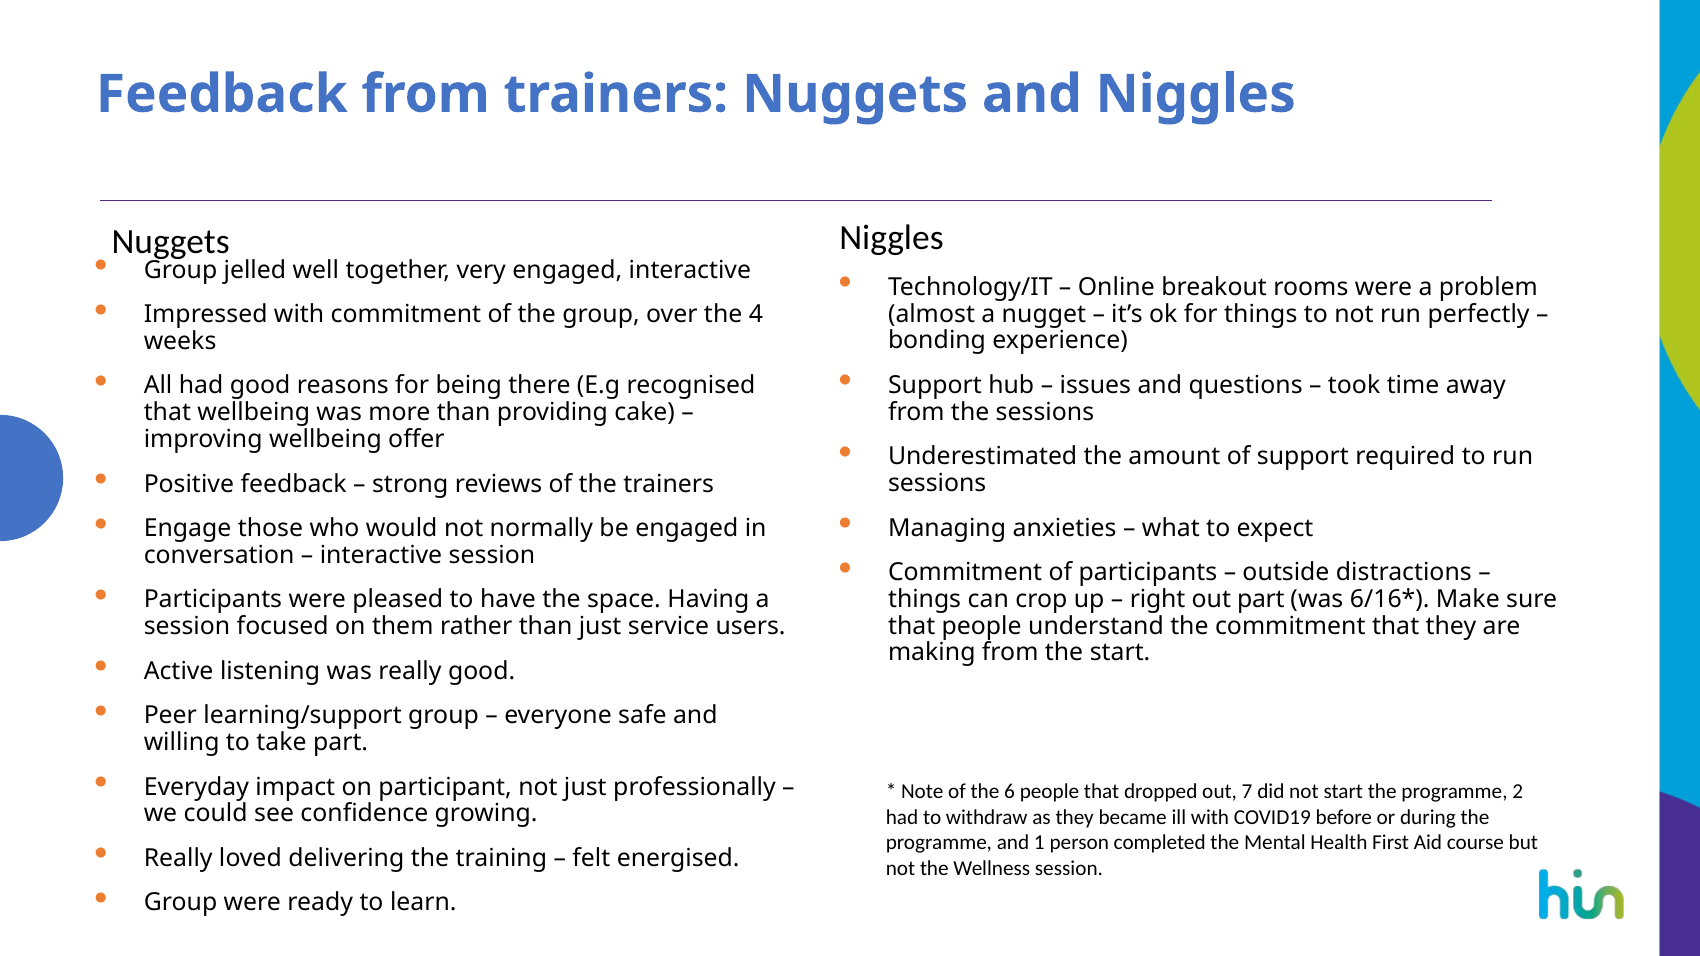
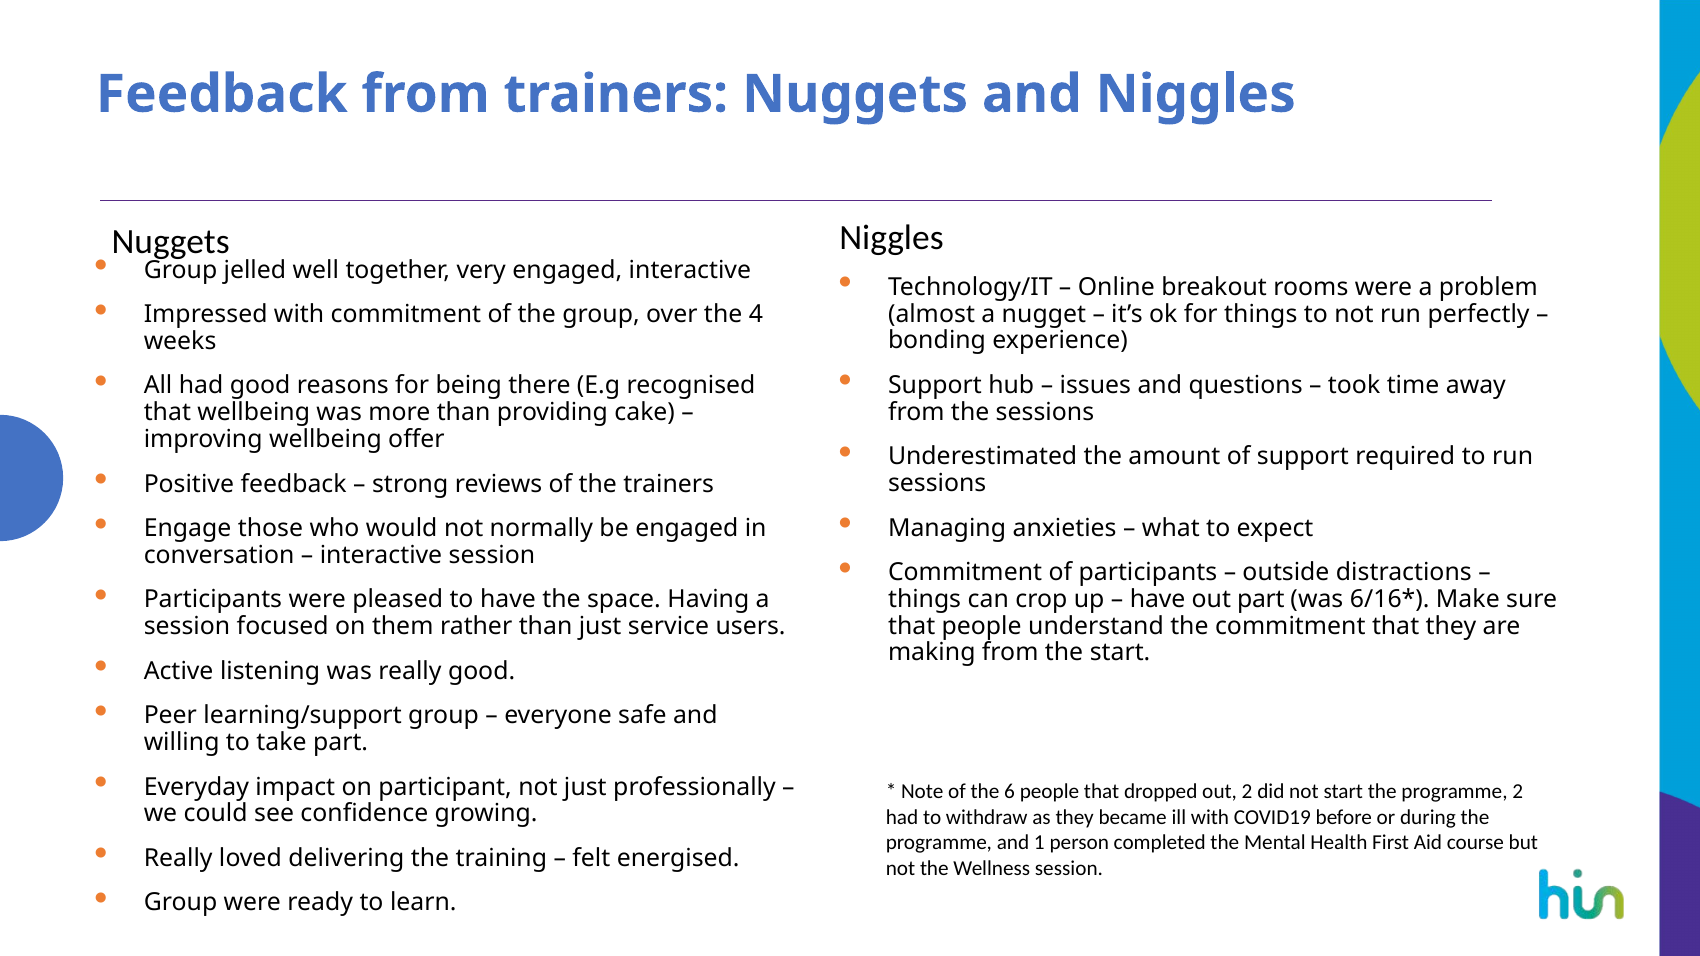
right: right -> have (1158, 599)
out 7: 7 -> 2 (1247, 792)
